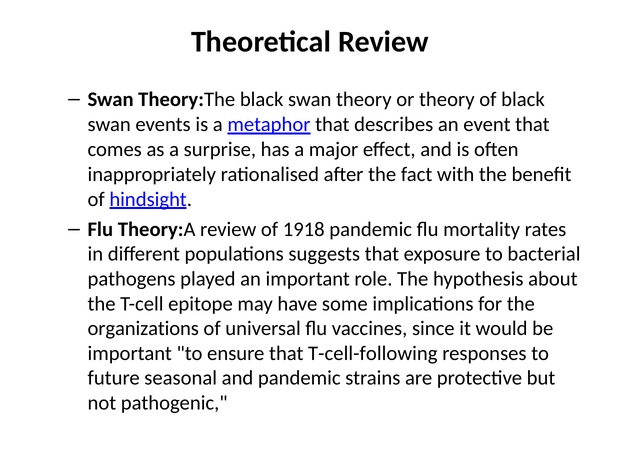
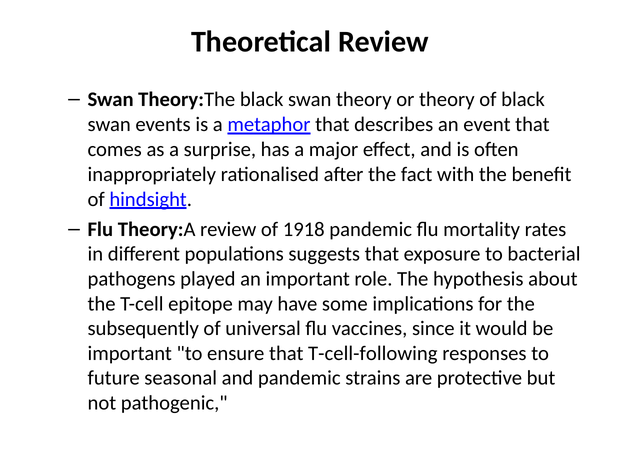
organizations: organizations -> subsequently (143, 328)
